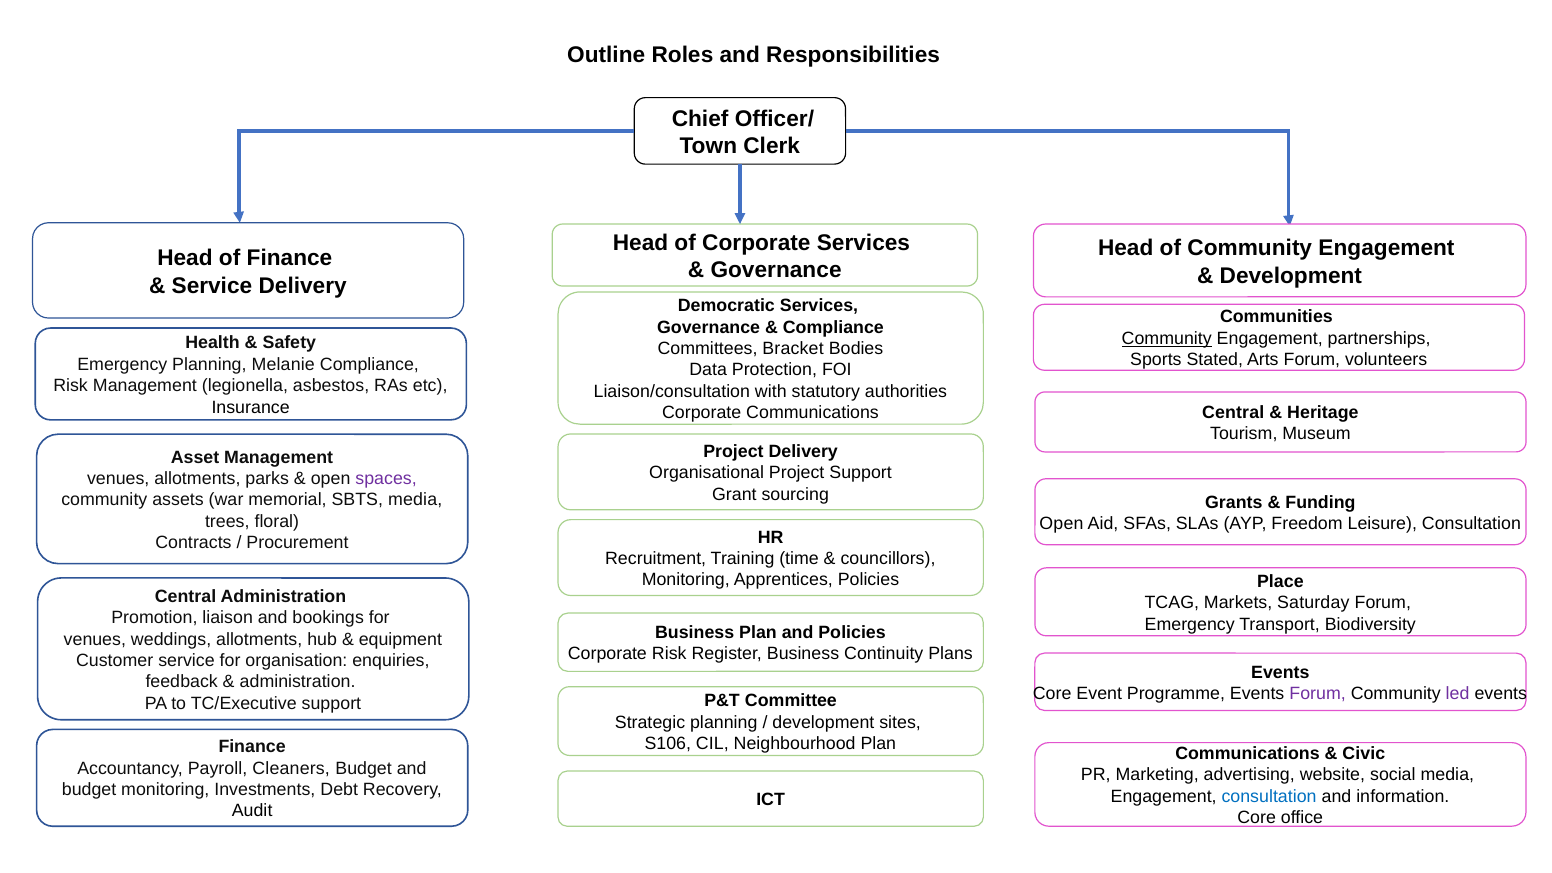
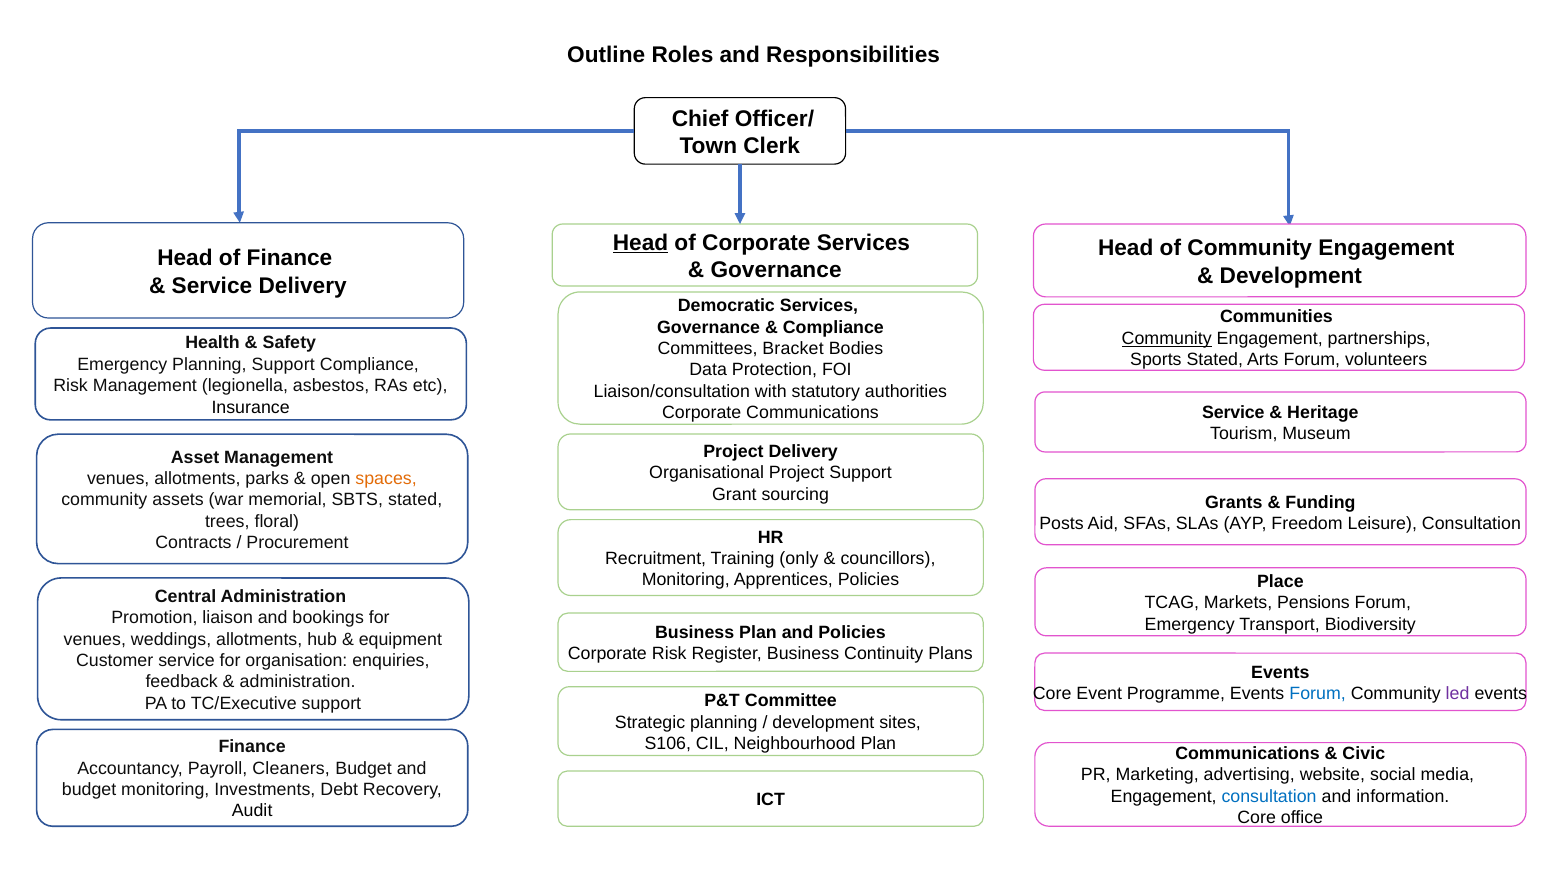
Head underline: none -> present (640, 243)
Planning Melanie: Melanie -> Support (283, 364)
Central: Central -> Service (1233, 412)
spaces colour: purple -> orange (386, 479)
SBTS media: media -> stated (415, 500)
Open: Open -> Posts (1062, 524)
time: time -> only (799, 559)
Saturday: Saturday -> Pensions (1313, 603)
Forum colour: purple -> blue (1318, 694)
